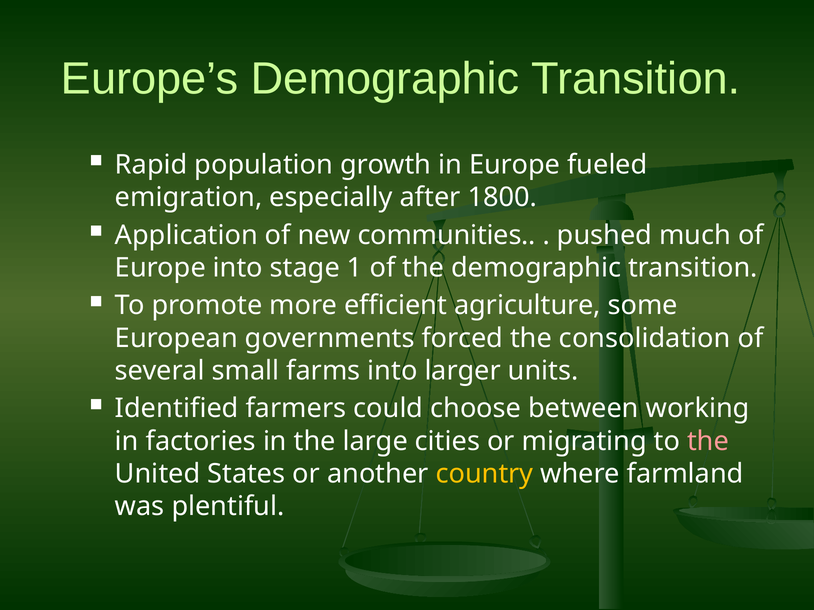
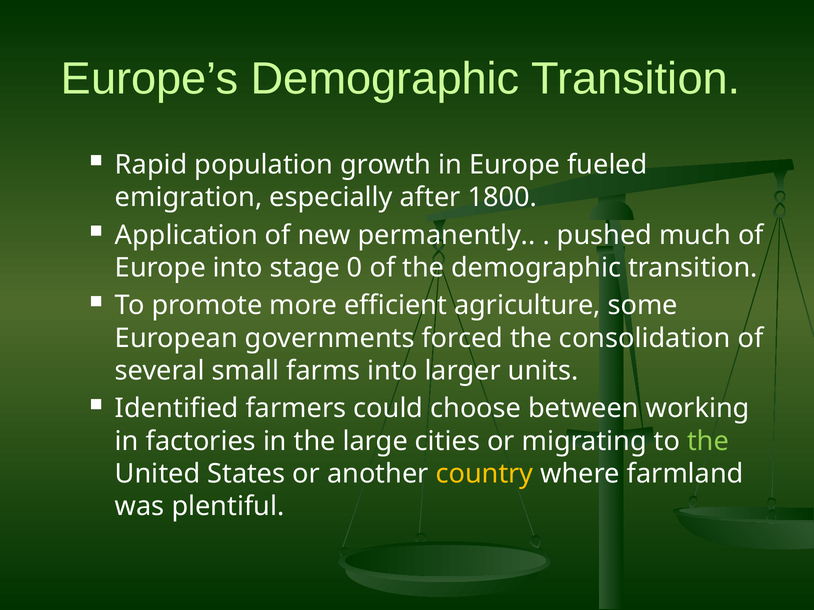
communities: communities -> permanently (447, 235)
1: 1 -> 0 (355, 268)
the colour: pink -> light green (708, 441)
